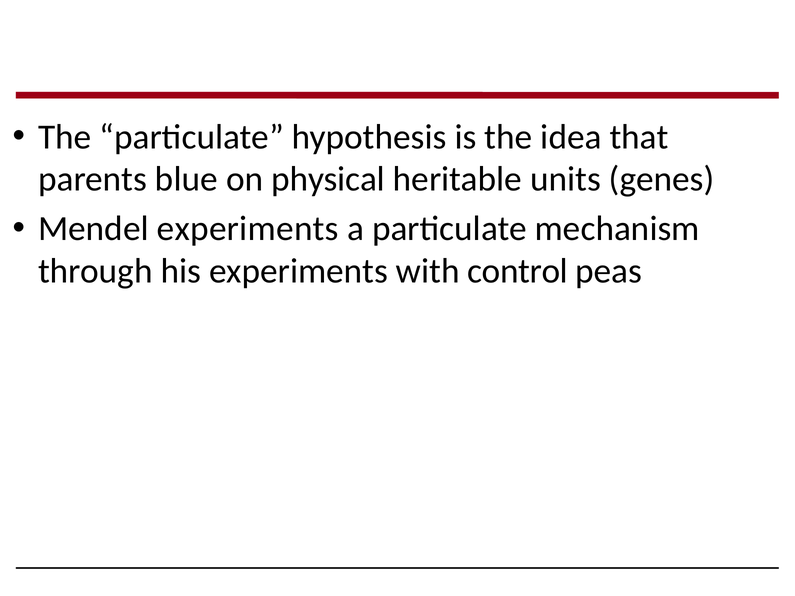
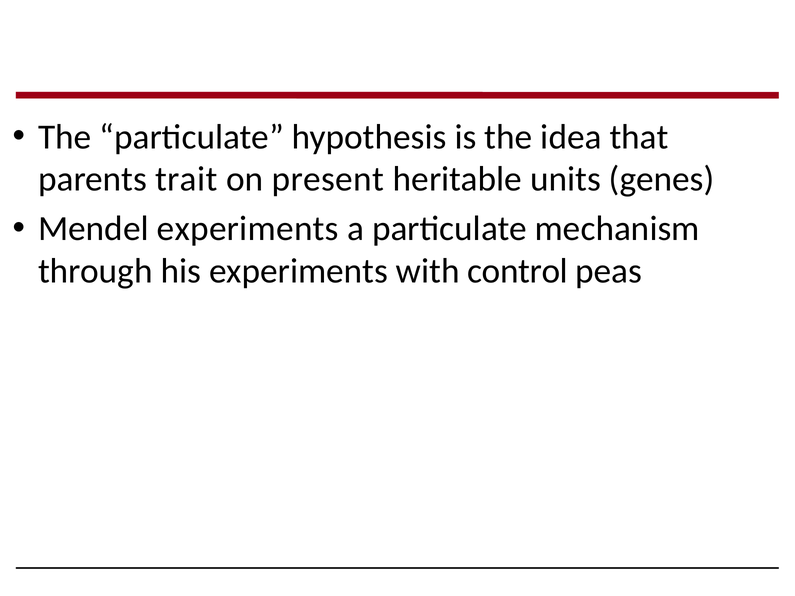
blue: blue -> trait (186, 179)
physical: physical -> present (328, 179)
